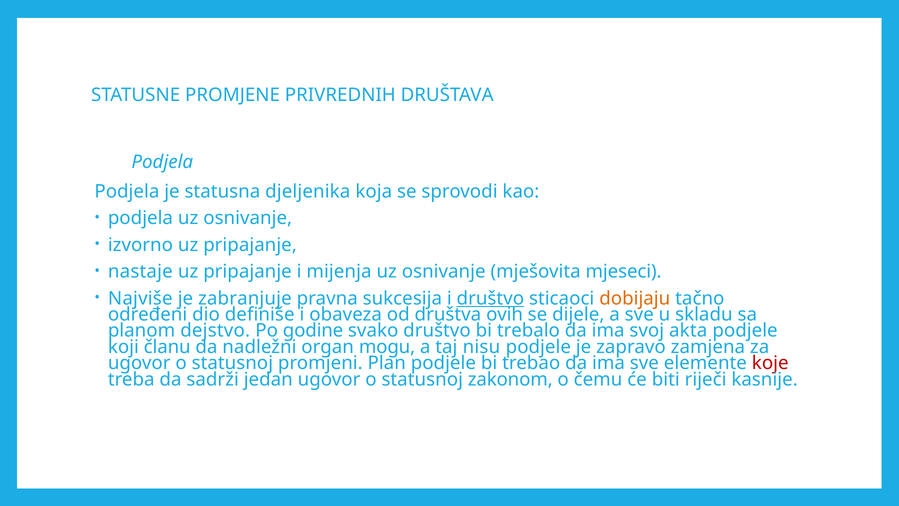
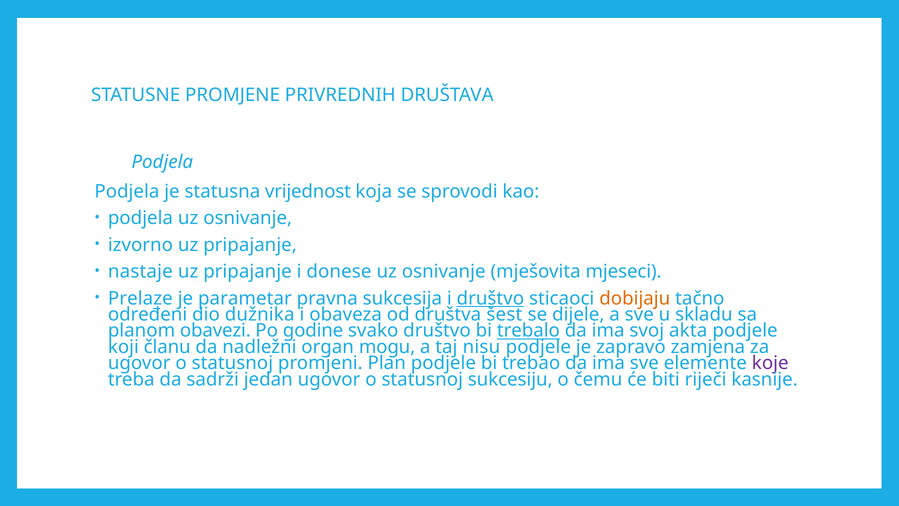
djeljenika: djeljenika -> vrijednost (308, 191)
mijenja: mijenja -> donese (339, 272)
Najviše: Najviše -> Prelaze (140, 298)
zabranjuje: zabranjuje -> parametar (245, 298)
definiše: definiše -> dužnika (260, 314)
ovih: ovih -> šest (504, 314)
dejstvo: dejstvo -> obavezi (215, 331)
trebalo underline: none -> present (528, 331)
koje colour: red -> purple (770, 363)
zakonom: zakonom -> sukcesiju (510, 379)
